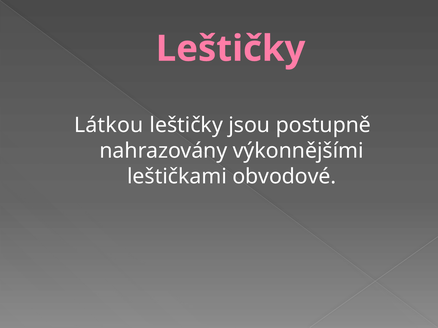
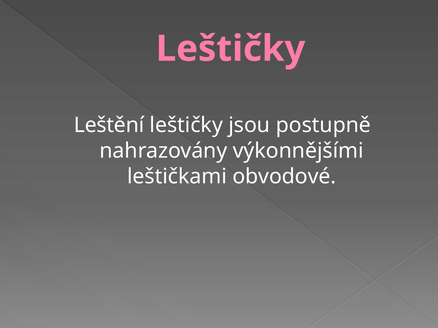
Látkou: Látkou -> Leštění (109, 125)
